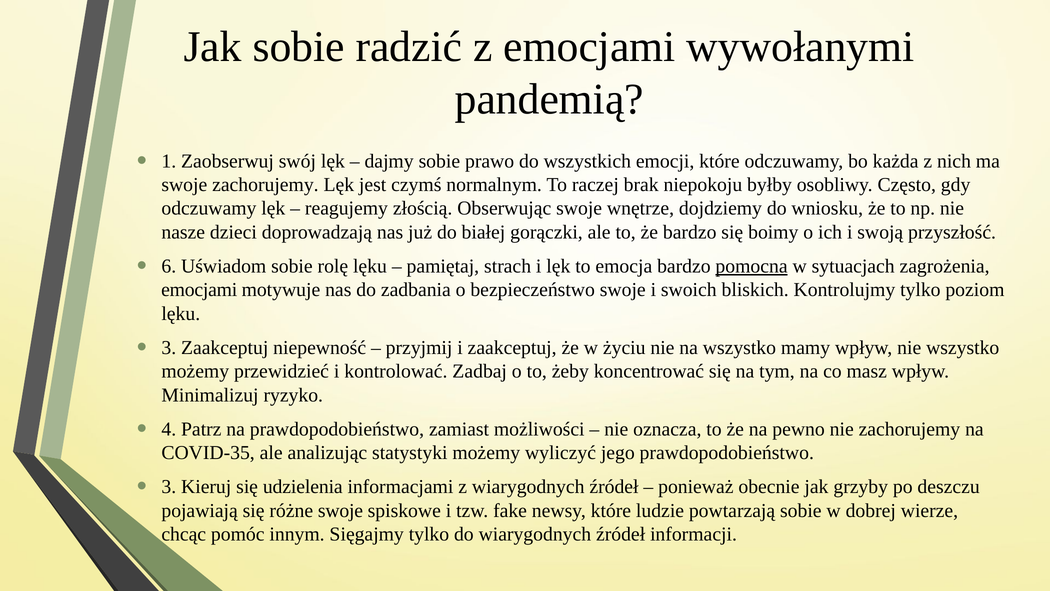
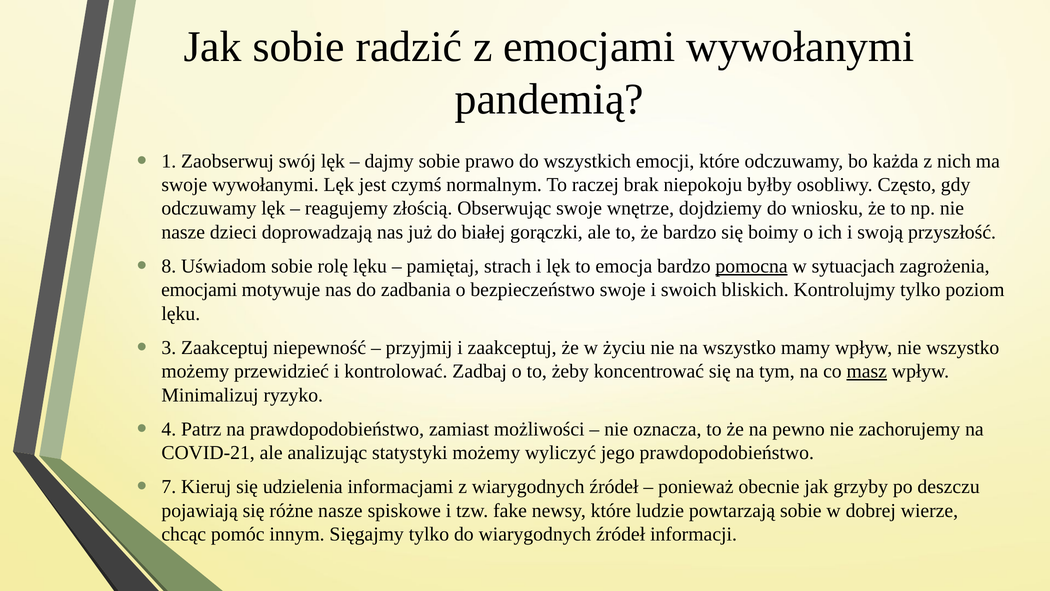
swoje zachorujemy: zachorujemy -> wywołanymi (265, 185)
6: 6 -> 8 (169, 266)
masz underline: none -> present (867, 371)
COVID-35: COVID-35 -> COVID-21 (208, 453)
3: 3 -> 7 (169, 487)
różne swoje: swoje -> nasze (340, 510)
